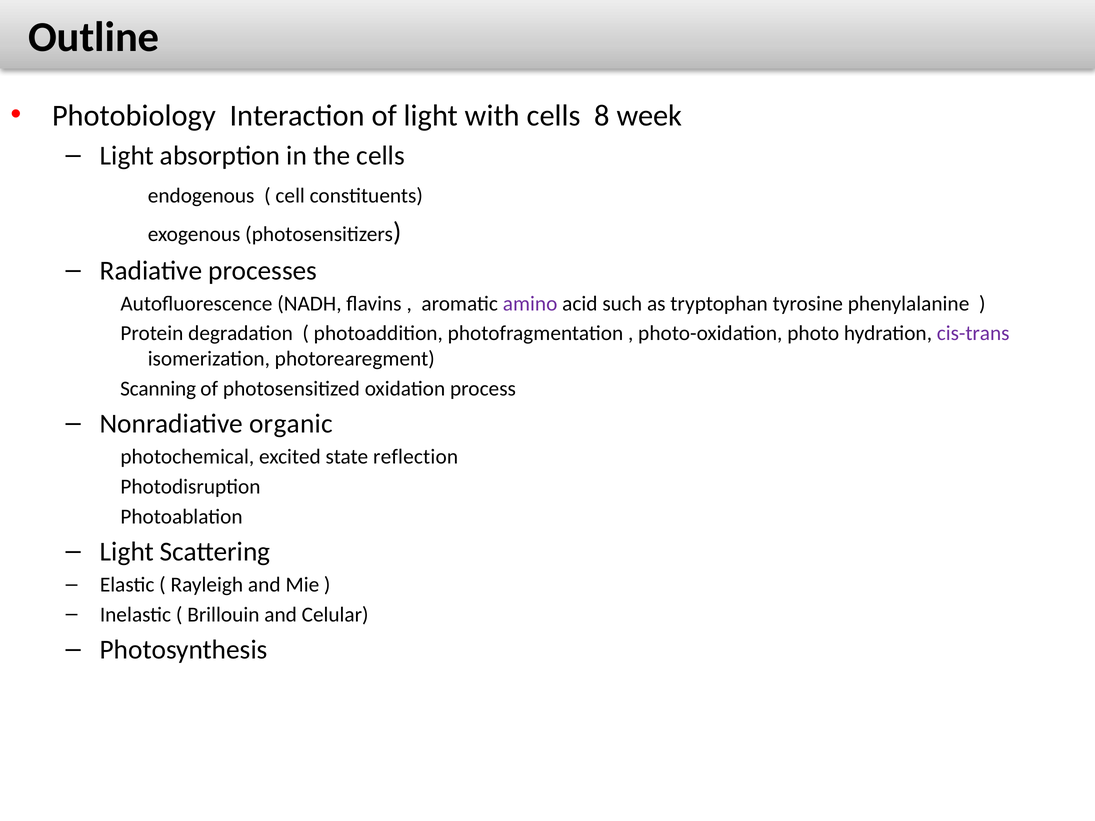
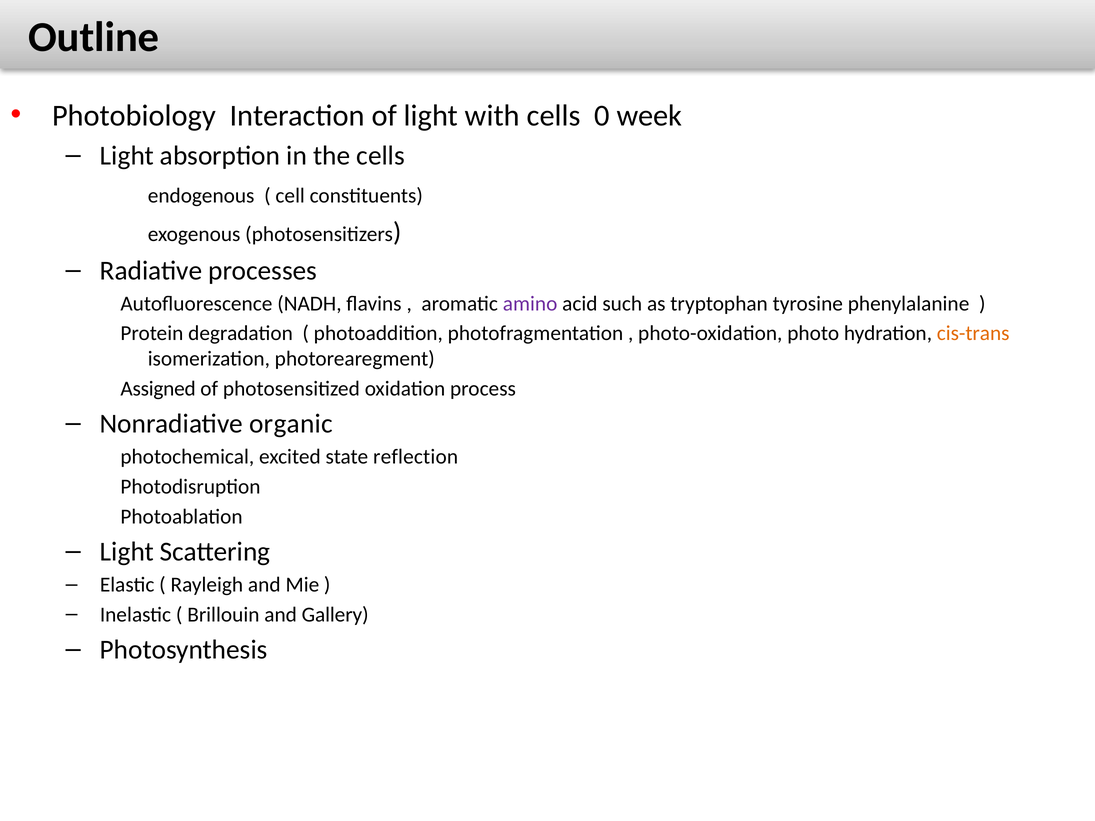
8: 8 -> 0 (602, 116)
cis-trans colour: purple -> orange (973, 334)
Scanning: Scanning -> Assigned (158, 389)
Celular: Celular -> Gallery (335, 615)
